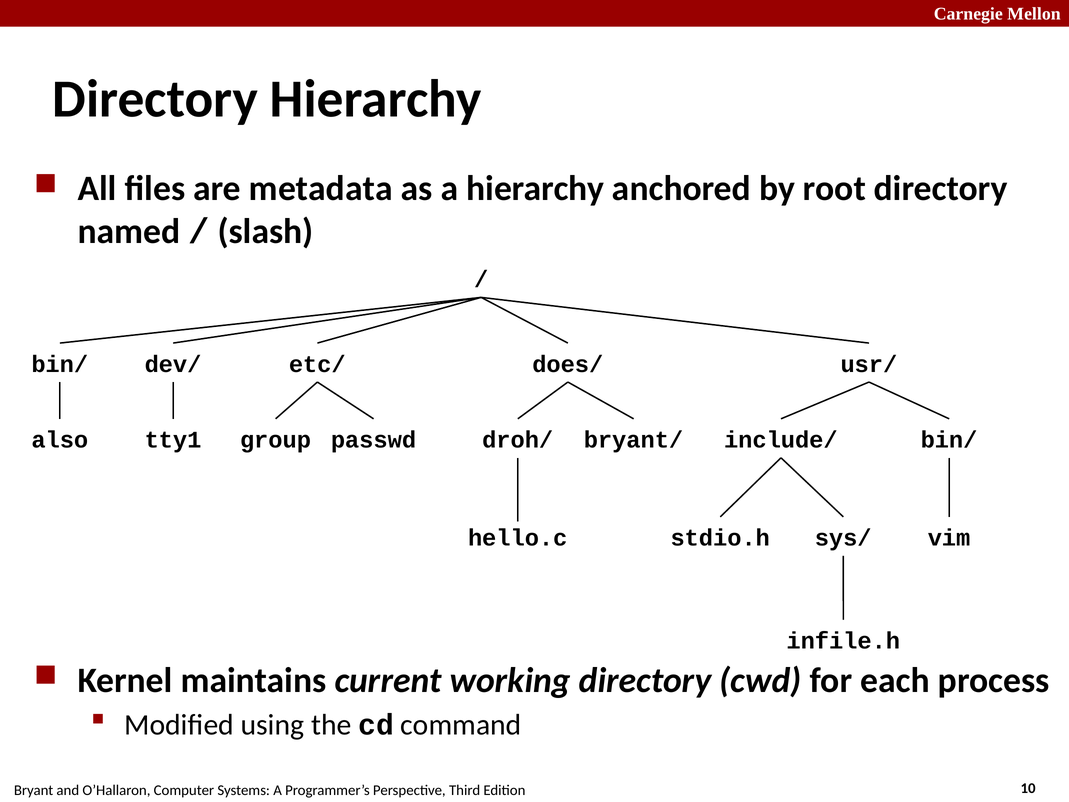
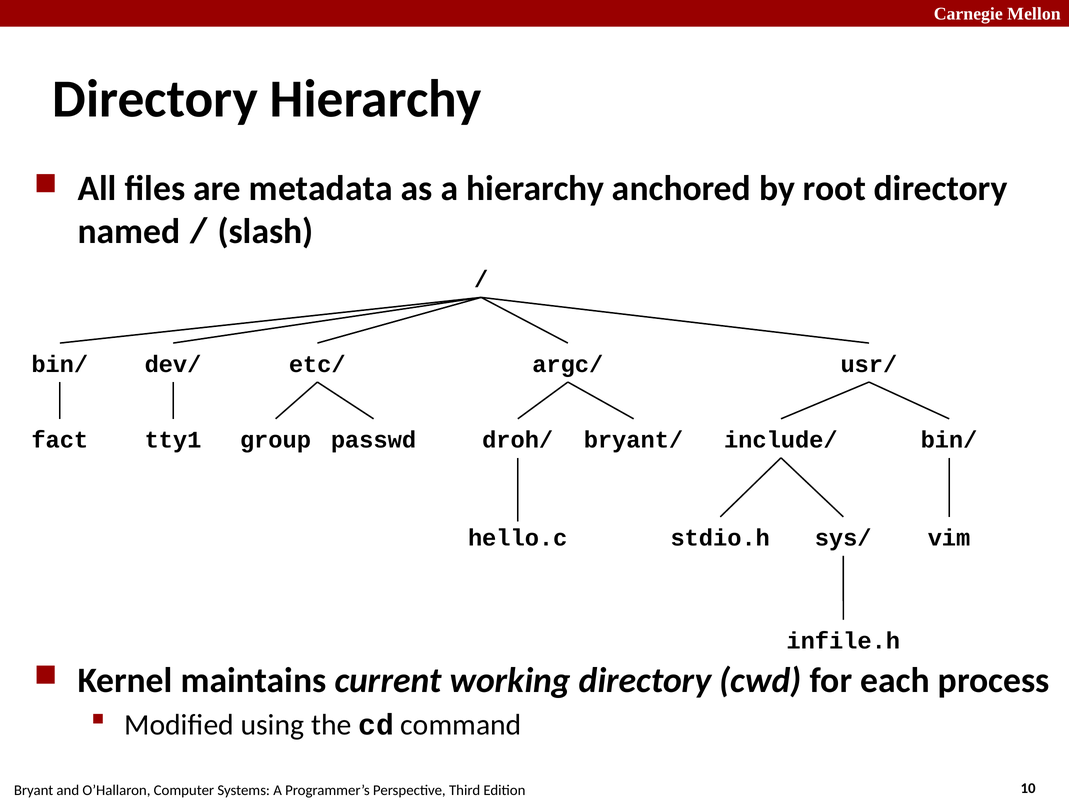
does/: does/ -> argc/ (568, 364)
also: also -> fact (60, 440)
